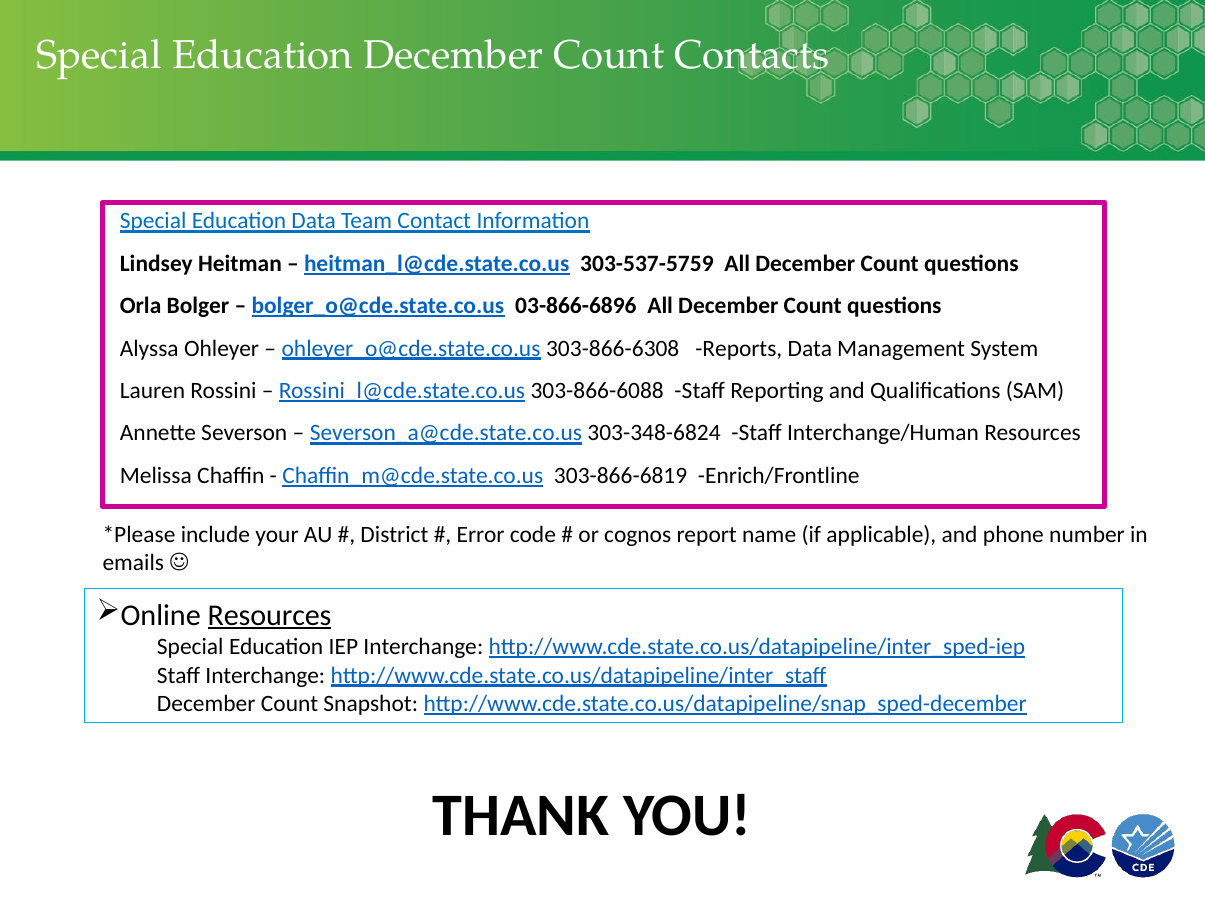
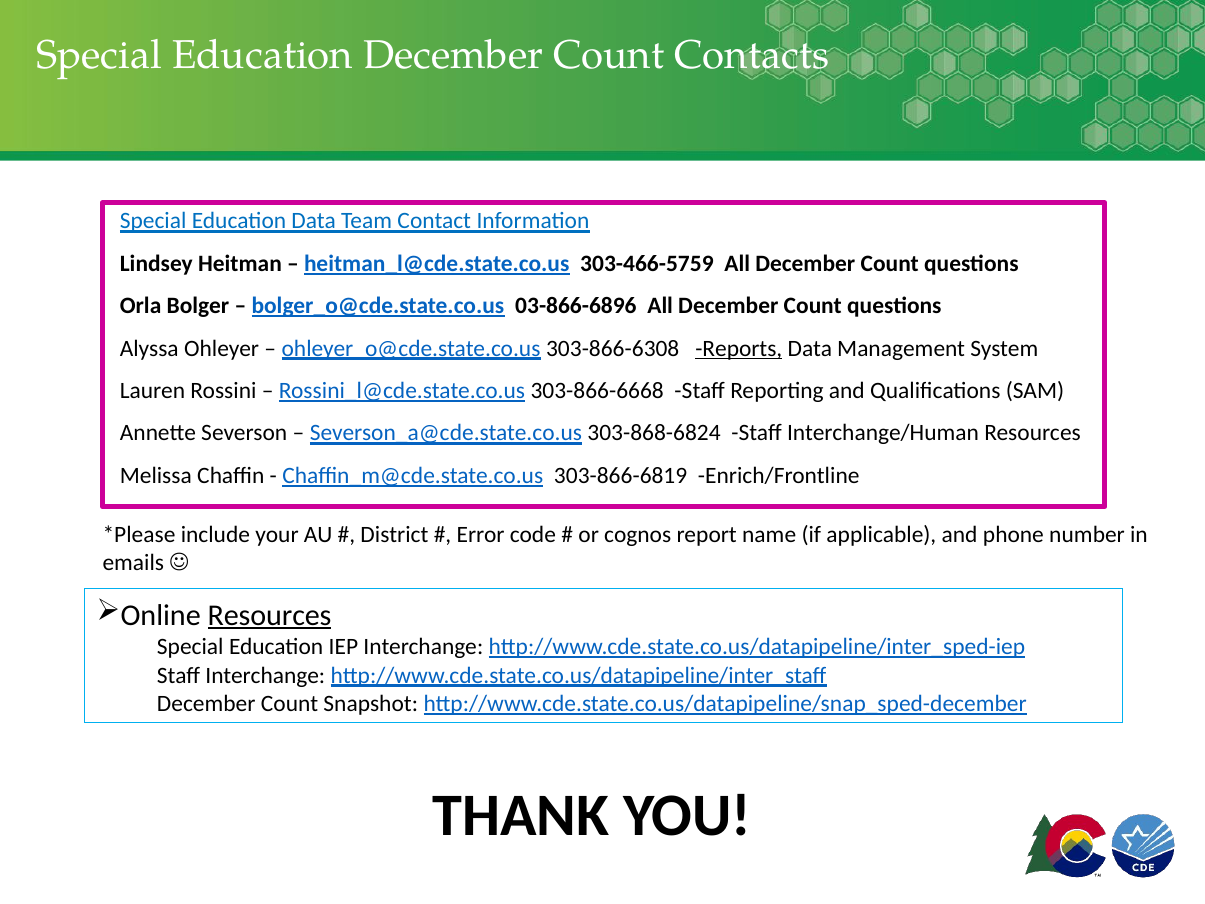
303-537-5759: 303-537-5759 -> 303-466-5759 (647, 263)
Reports underline: none -> present (739, 348)
303-866-6088: 303-866-6088 -> 303-866-6668 (597, 391)
303-348-6824: 303-348-6824 -> 303-868-6824 (654, 433)
